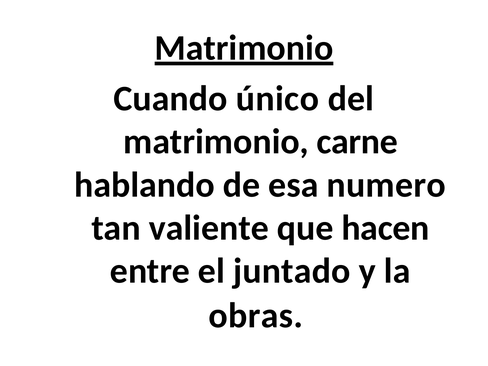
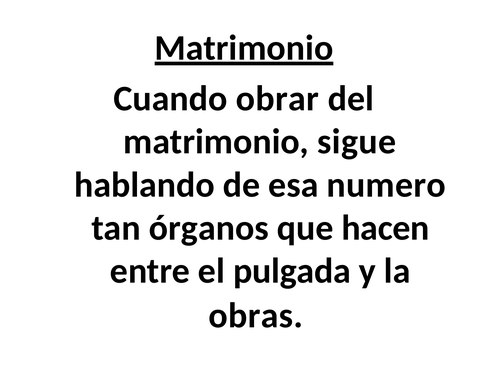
único: único -> obrar (277, 99)
carne: carne -> sigue (357, 142)
valiente: valiente -> órganos (209, 228)
juntado: juntado -> pulgada (292, 271)
